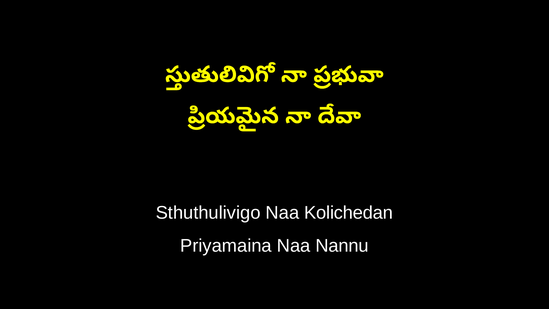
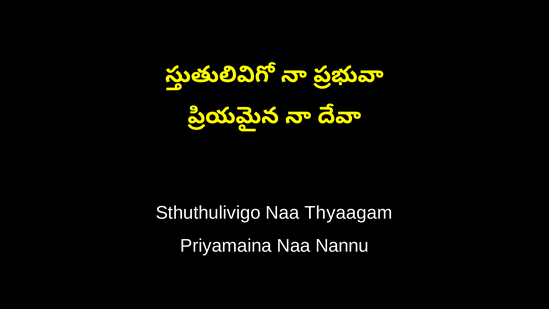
Kolichedan: Kolichedan -> Thyaagam (348, 213)
